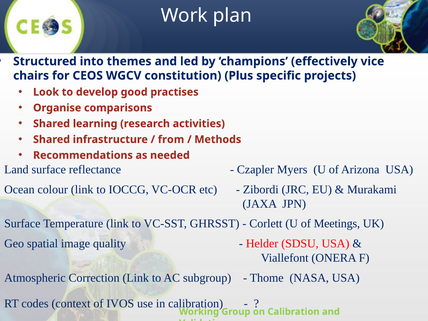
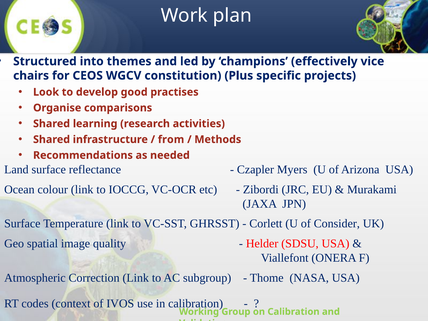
Meetings: Meetings -> Consider (337, 224)
